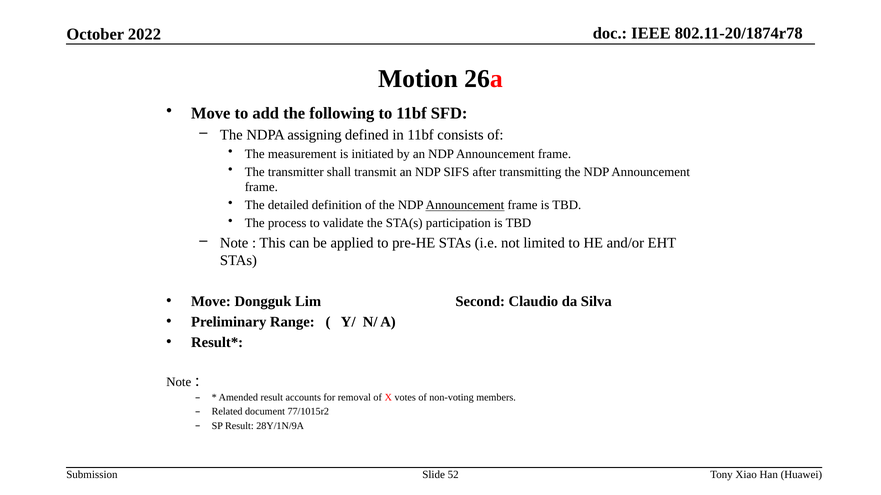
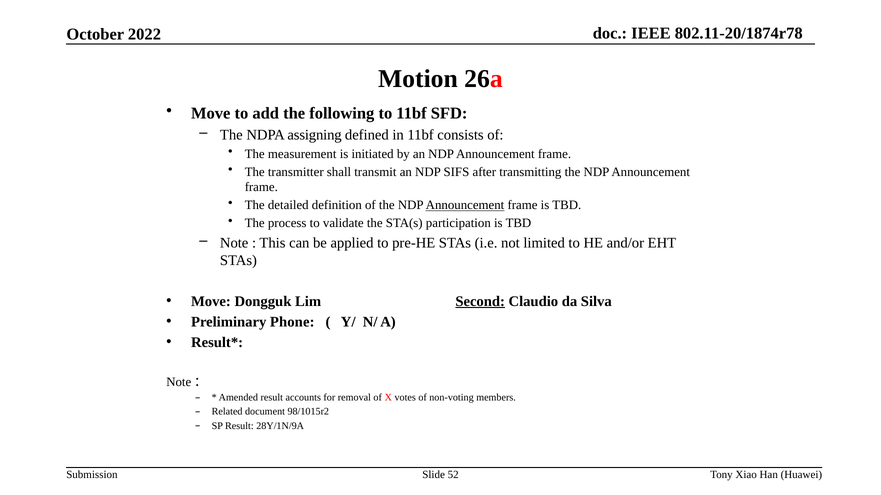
Second underline: none -> present (480, 302)
Range: Range -> Phone (292, 322)
77/1015r2: 77/1015r2 -> 98/1015r2 (308, 412)
